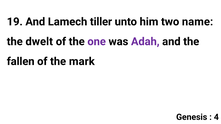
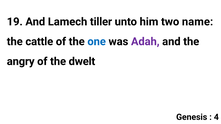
dwelt: dwelt -> cattle (39, 42)
one colour: purple -> blue (97, 42)
fallen: fallen -> angry (21, 62)
mark: mark -> dwelt (82, 62)
